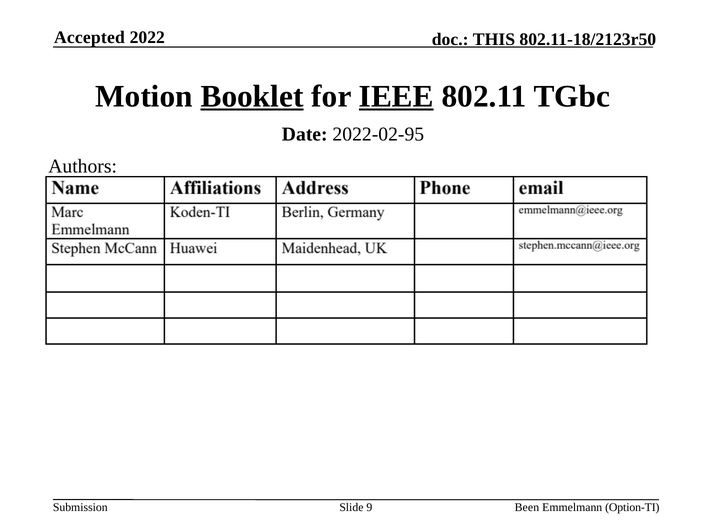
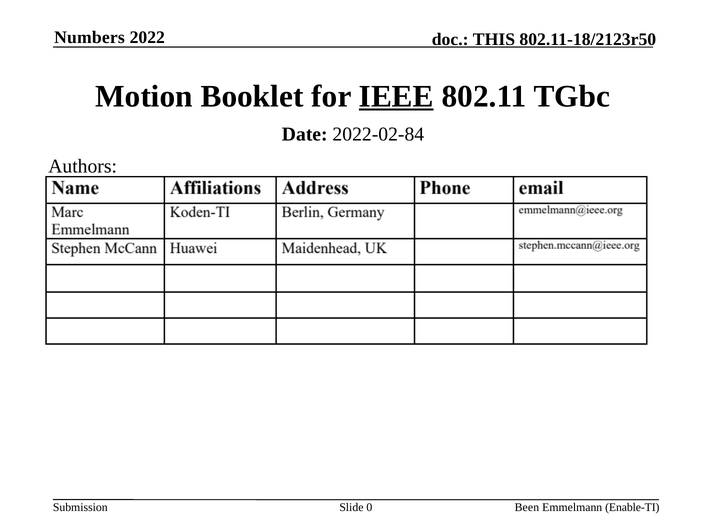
Accepted: Accepted -> Numbers (89, 37)
Booklet underline: present -> none (252, 96)
2022-02-95: 2022-02-95 -> 2022-02-84 (378, 134)
9: 9 -> 0 (369, 508)
Option-TI: Option-TI -> Enable-TI (632, 508)
